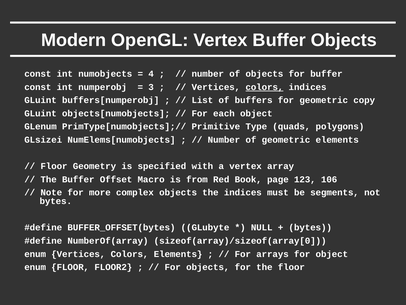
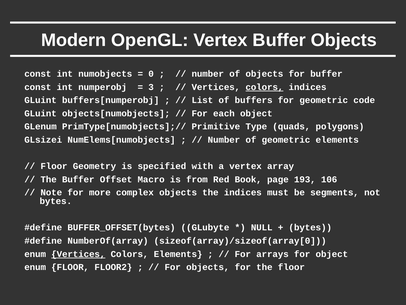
4: 4 -> 0 (151, 74)
copy: copy -> code (364, 100)
123: 123 -> 193 (305, 179)
Vertices underline: none -> present (78, 254)
